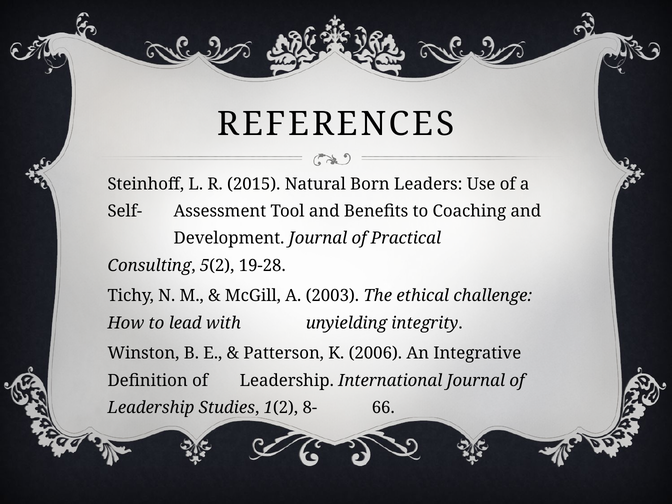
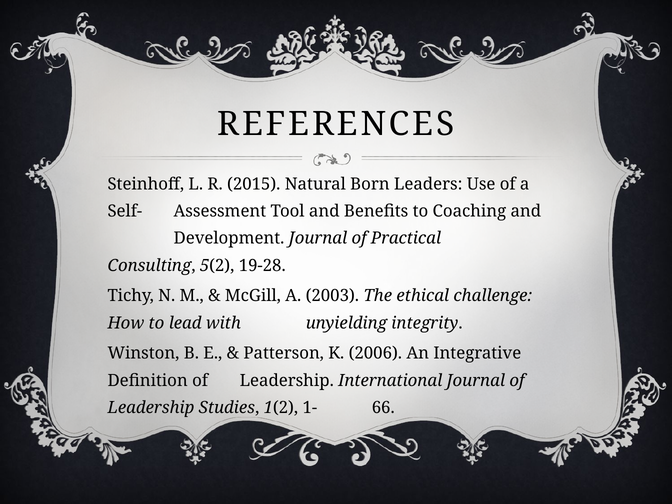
8-: 8- -> 1- (310, 408)
